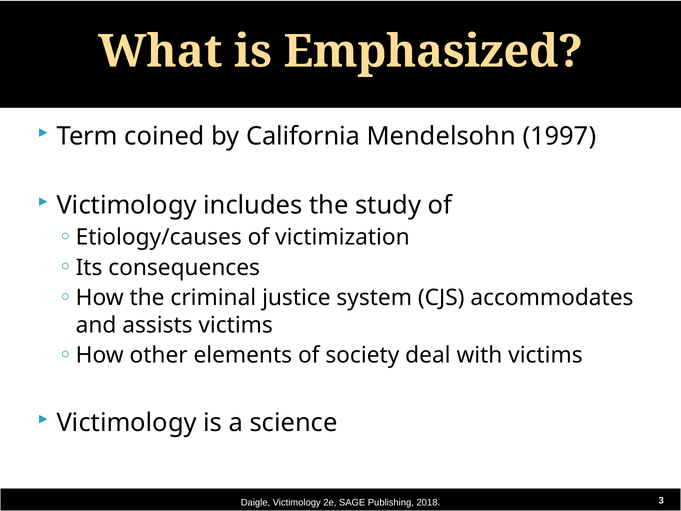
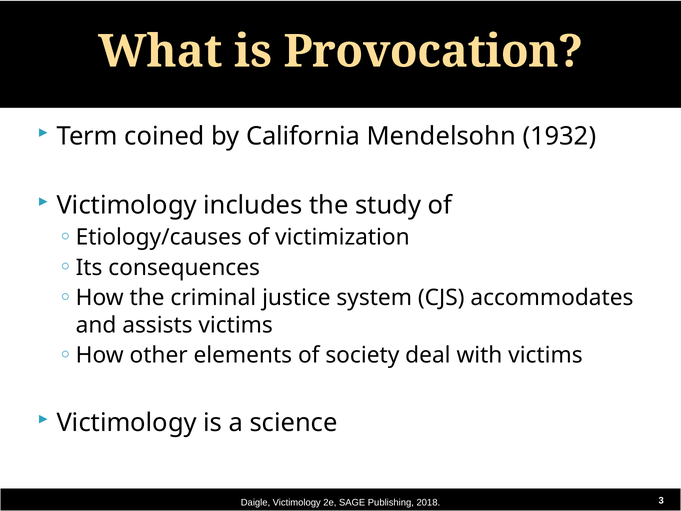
Emphasized: Emphasized -> Provocation (433, 52)
1997: 1997 -> 1932 (559, 136)
